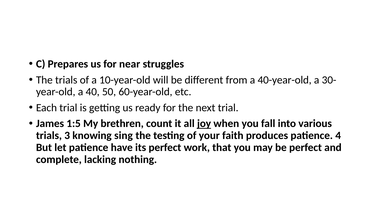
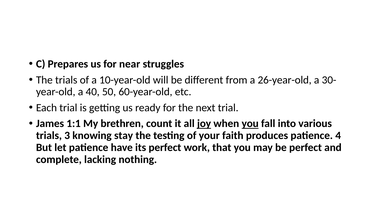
40-year-old: 40-year-old -> 26-year-old (285, 80)
1:5: 1:5 -> 1:1 (74, 124)
you underline: none -> present (250, 124)
sing: sing -> stay (124, 136)
